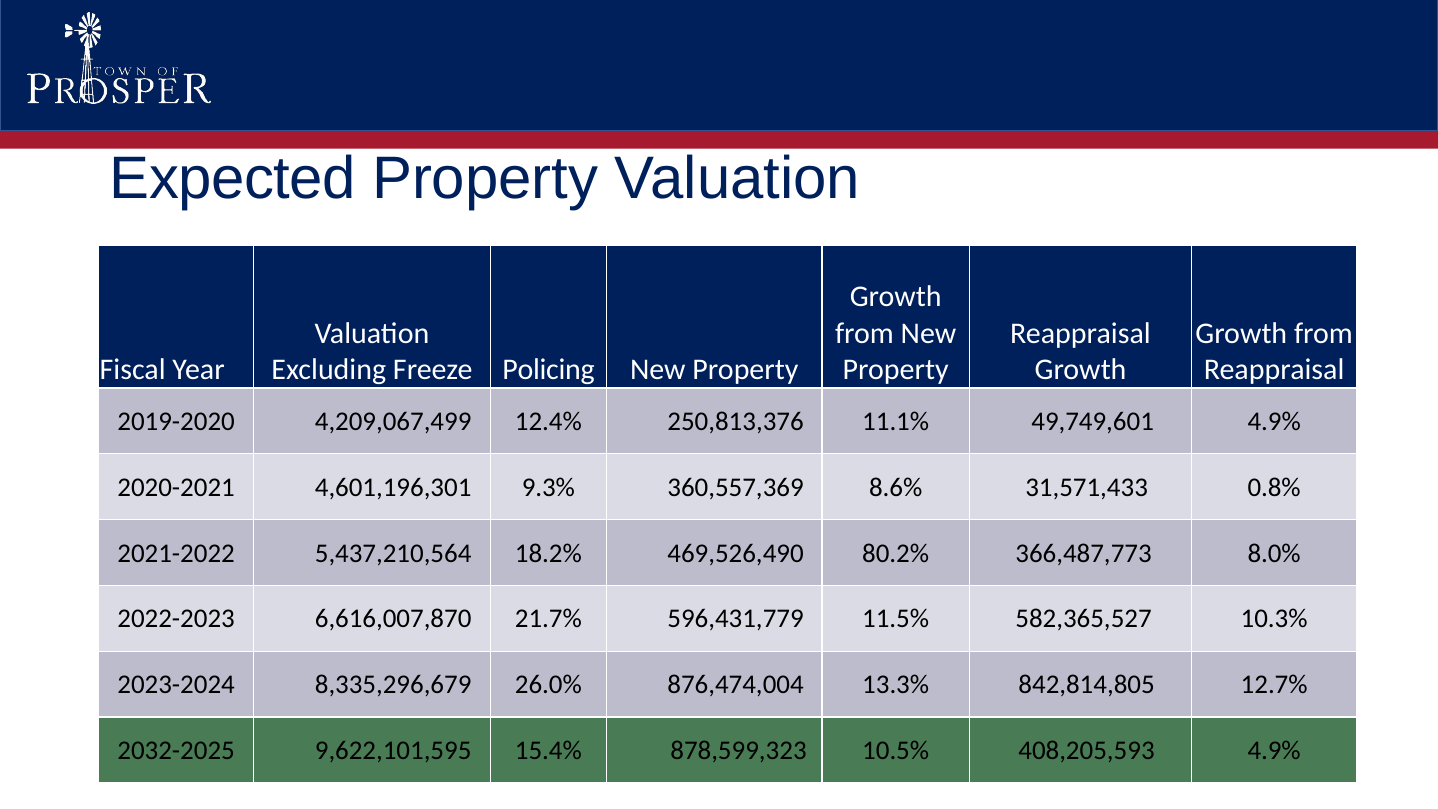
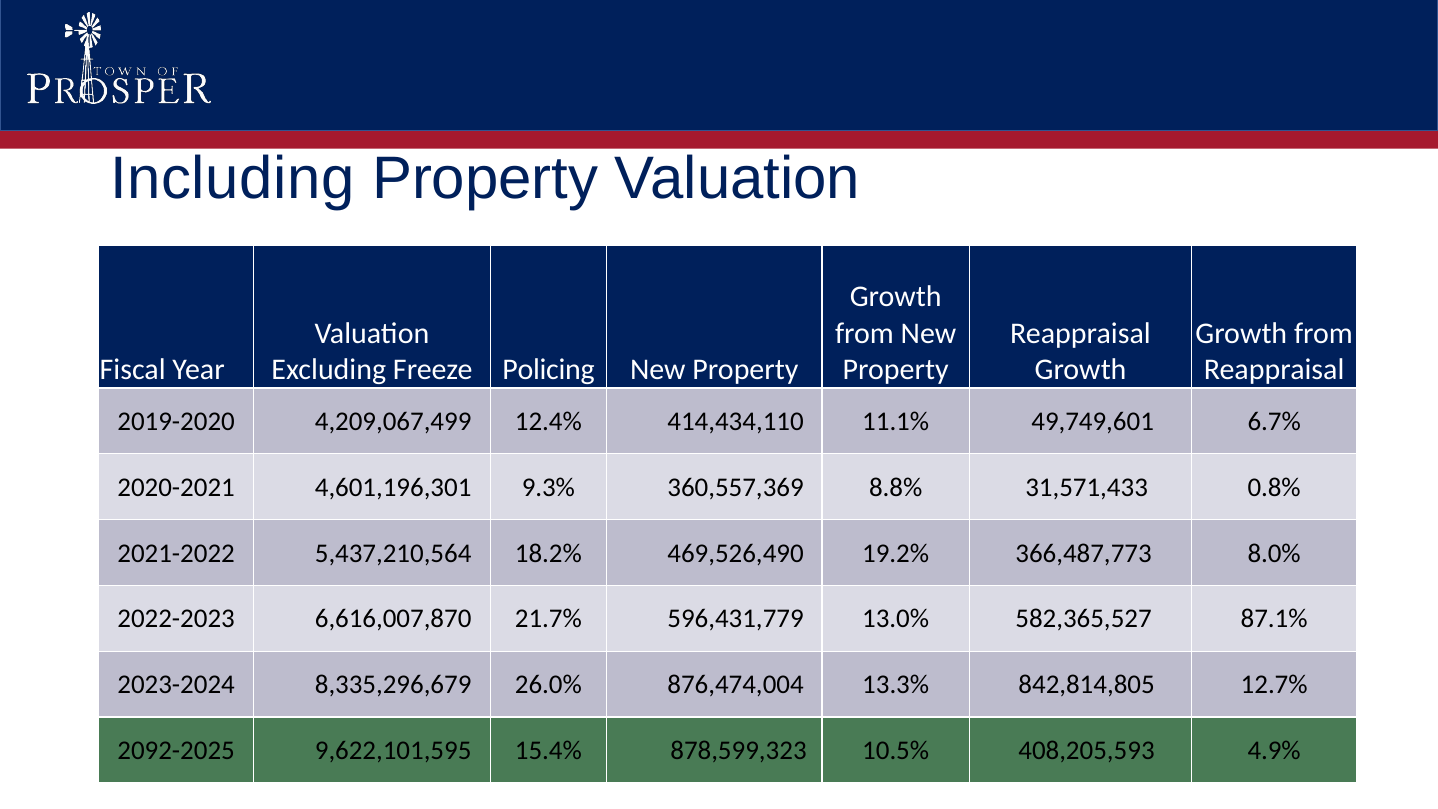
Expected: Expected -> Including (232, 179)
250,813,376: 250,813,376 -> 414,434,110 (736, 422)
49,749,601 4.9%: 4.9% -> 6.7% (1274, 422)
8.6%: 8.6% -> 8.8% (896, 487)
80.2%: 80.2% -> 19.2% (896, 553)
11.5%: 11.5% -> 13.0% (896, 619)
10.3%: 10.3% -> 87.1% (1274, 619)
2032-2025: 2032-2025 -> 2092-2025 (176, 751)
